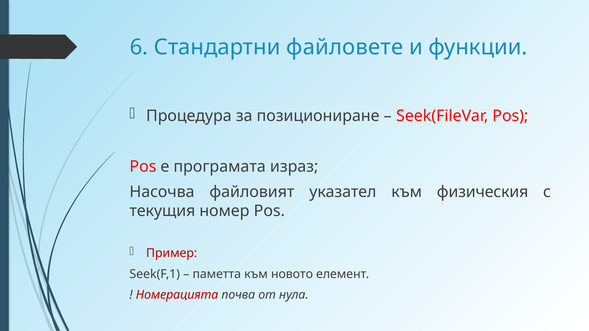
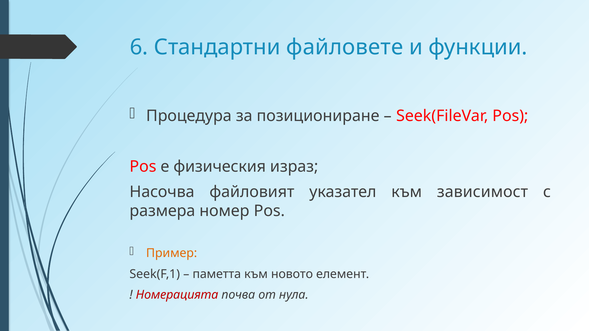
програмата: програмата -> физическия (220, 167)
физическия: физическия -> зависимост (482, 192)
текущия: текущия -> размера (162, 211)
Пример colour: red -> orange (172, 253)
